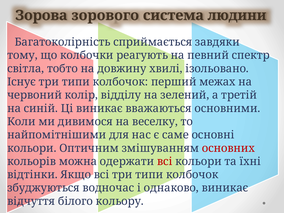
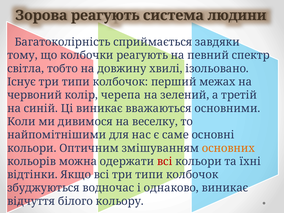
Зорова зорового: зорового -> реагують (105, 15)
відділу: відділу -> черепа (121, 95)
основних colour: red -> orange (228, 148)
